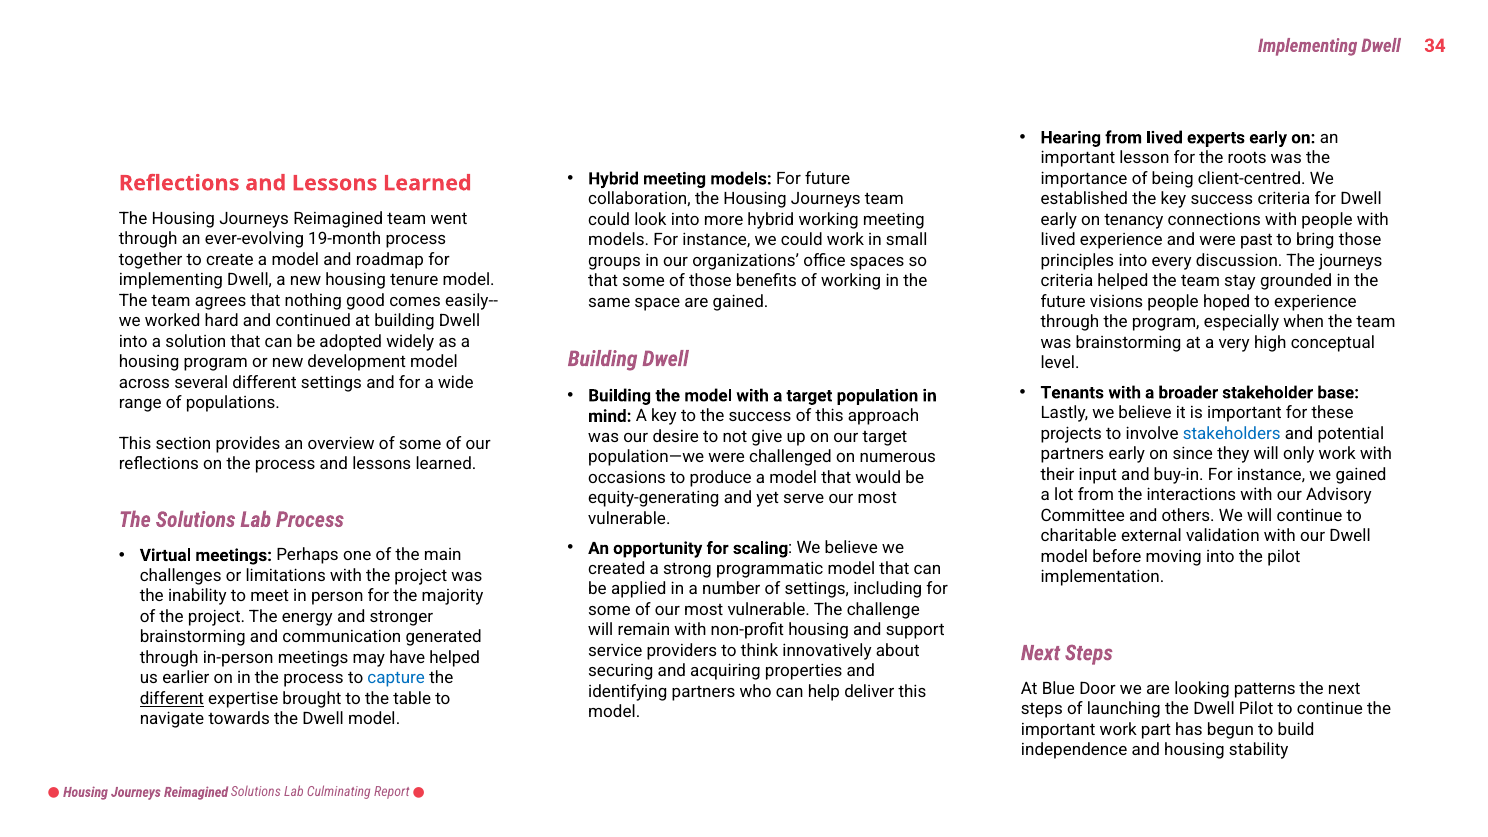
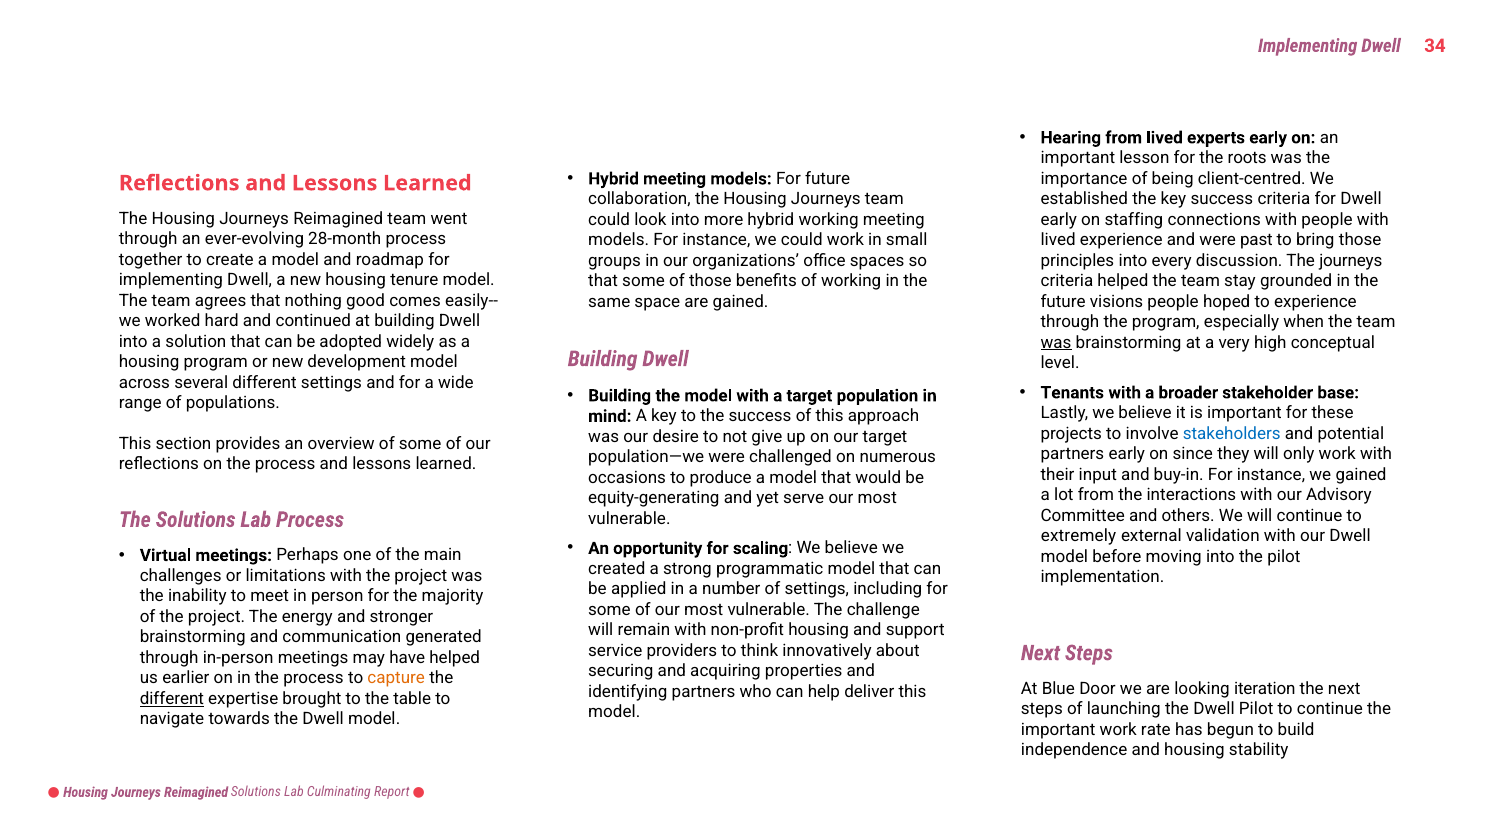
tenancy: tenancy -> staffing (1134, 220)
19-month: 19-month -> 28-month (345, 239)
was underline: none -> present (1056, 342)
charitable: charitable -> extremely (1079, 536)
capture colour: blue -> orange (396, 678)
patterns: patterns -> iteration (1265, 689)
part: part -> rate (1156, 730)
